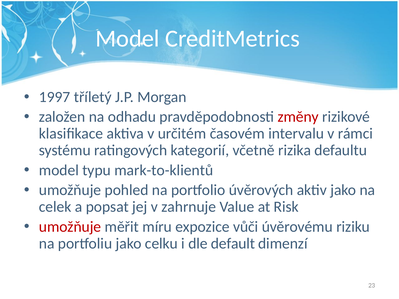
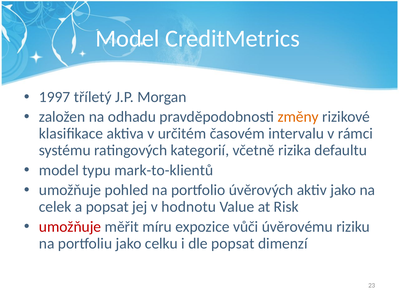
změny colour: red -> orange (298, 117)
zahrnuje: zahrnuje -> hodnotu (189, 207)
dle default: default -> popsat (233, 244)
